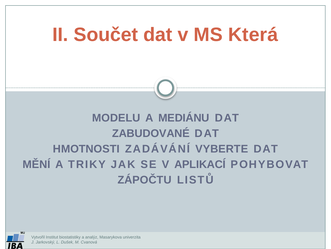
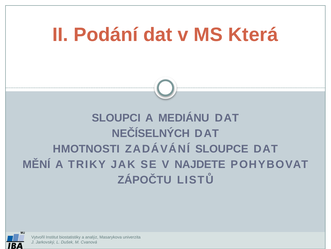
Součet: Součet -> Podání (106, 35)
MODELU: MODELU -> SLOUPCI (116, 118)
ZABUDOVANÉ: ZABUDOVANÉ -> NEČÍSELNÝCH (151, 133)
VYBERTE: VYBERTE -> SLOUPCE (222, 148)
APLIKACÍ: APLIKACÍ -> NAJDETE (200, 164)
